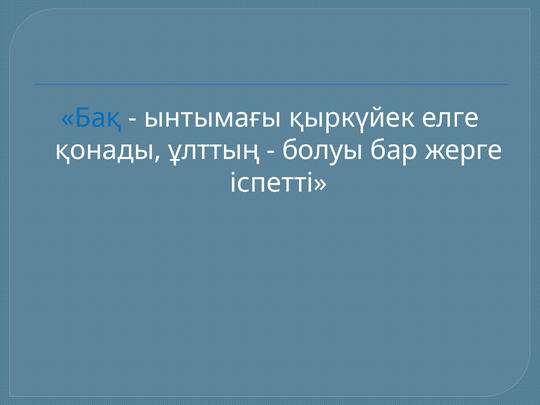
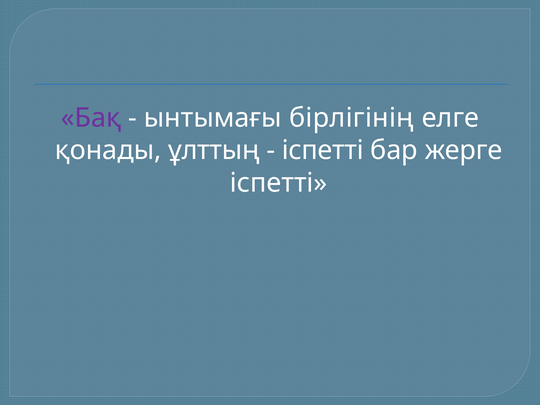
Бақ colour: blue -> purple (91, 118)
қыркүйек: қыркүйек -> бірлігінің (352, 118)
болуы: болуы -> іспетті (323, 150)
